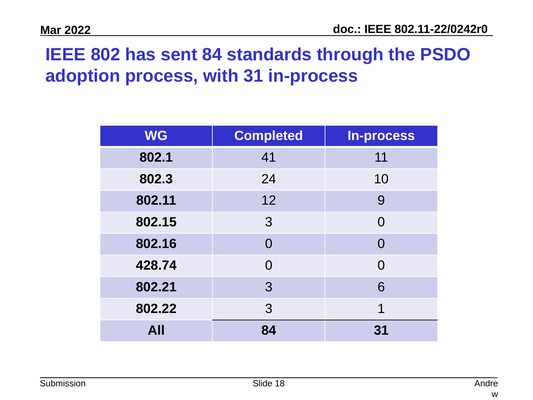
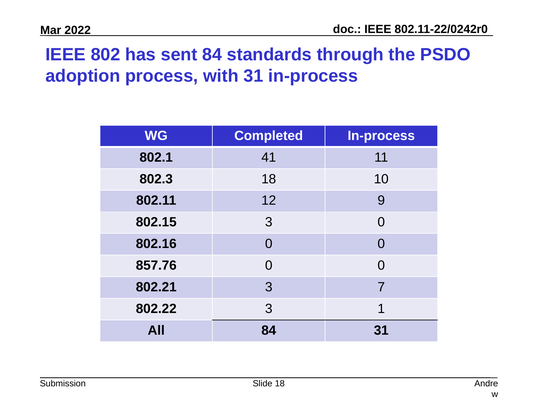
802.3 24: 24 -> 18 (269, 179)
428.74: 428.74 -> 857.76 (156, 265)
6: 6 -> 7 (381, 287)
